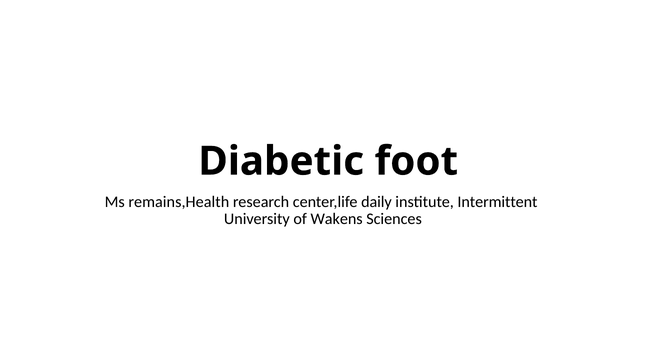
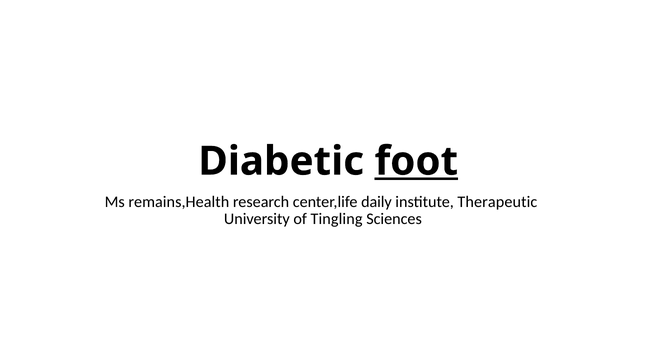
foot underline: none -> present (416, 161)
Intermittent: Intermittent -> Therapeutic (497, 202)
Wakens: Wakens -> Tingling (337, 219)
